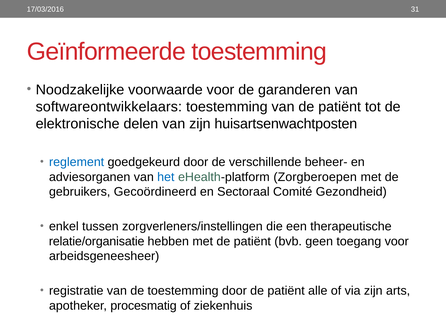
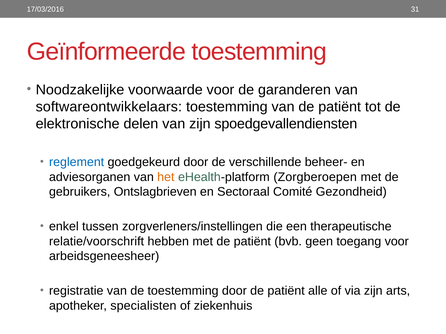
huisartsenwachtposten: huisartsenwachtposten -> spoedgevallendiensten (286, 124)
het colour: blue -> orange (166, 177)
Gecoördineerd: Gecoördineerd -> Ontslagbrieven (155, 192)
relatie/organisatie: relatie/organisatie -> relatie/voorschrift (97, 242)
procesmatig: procesmatig -> specialisten (143, 306)
